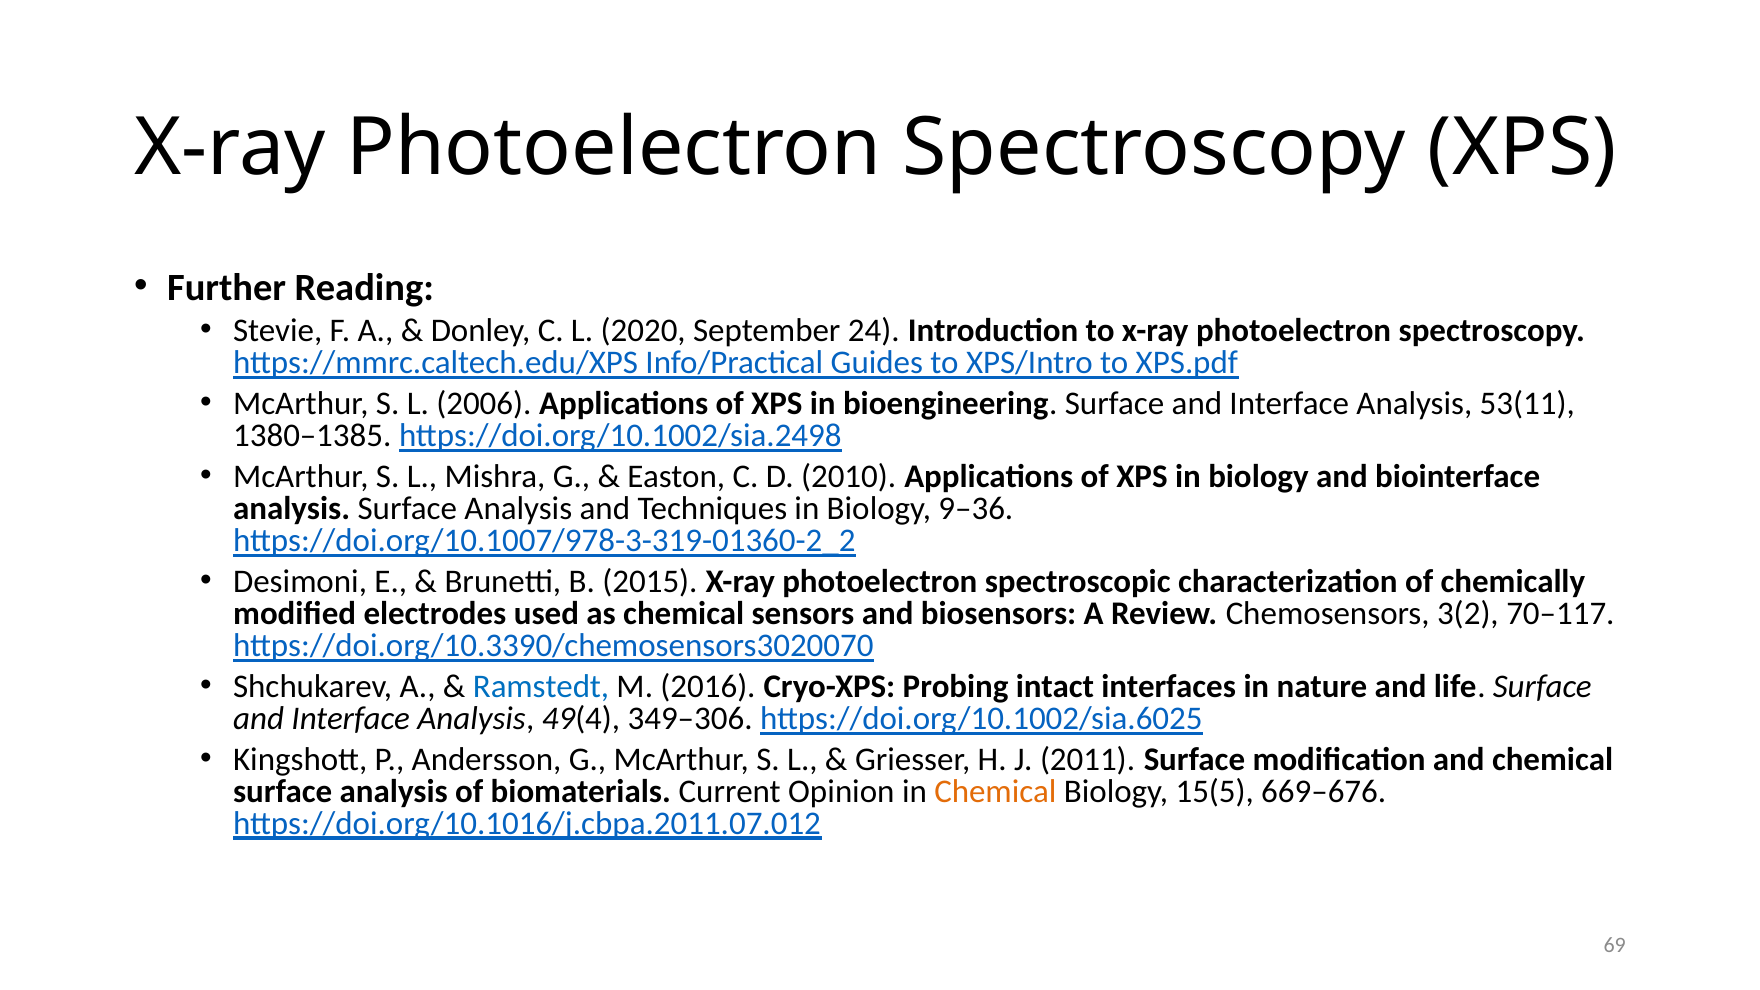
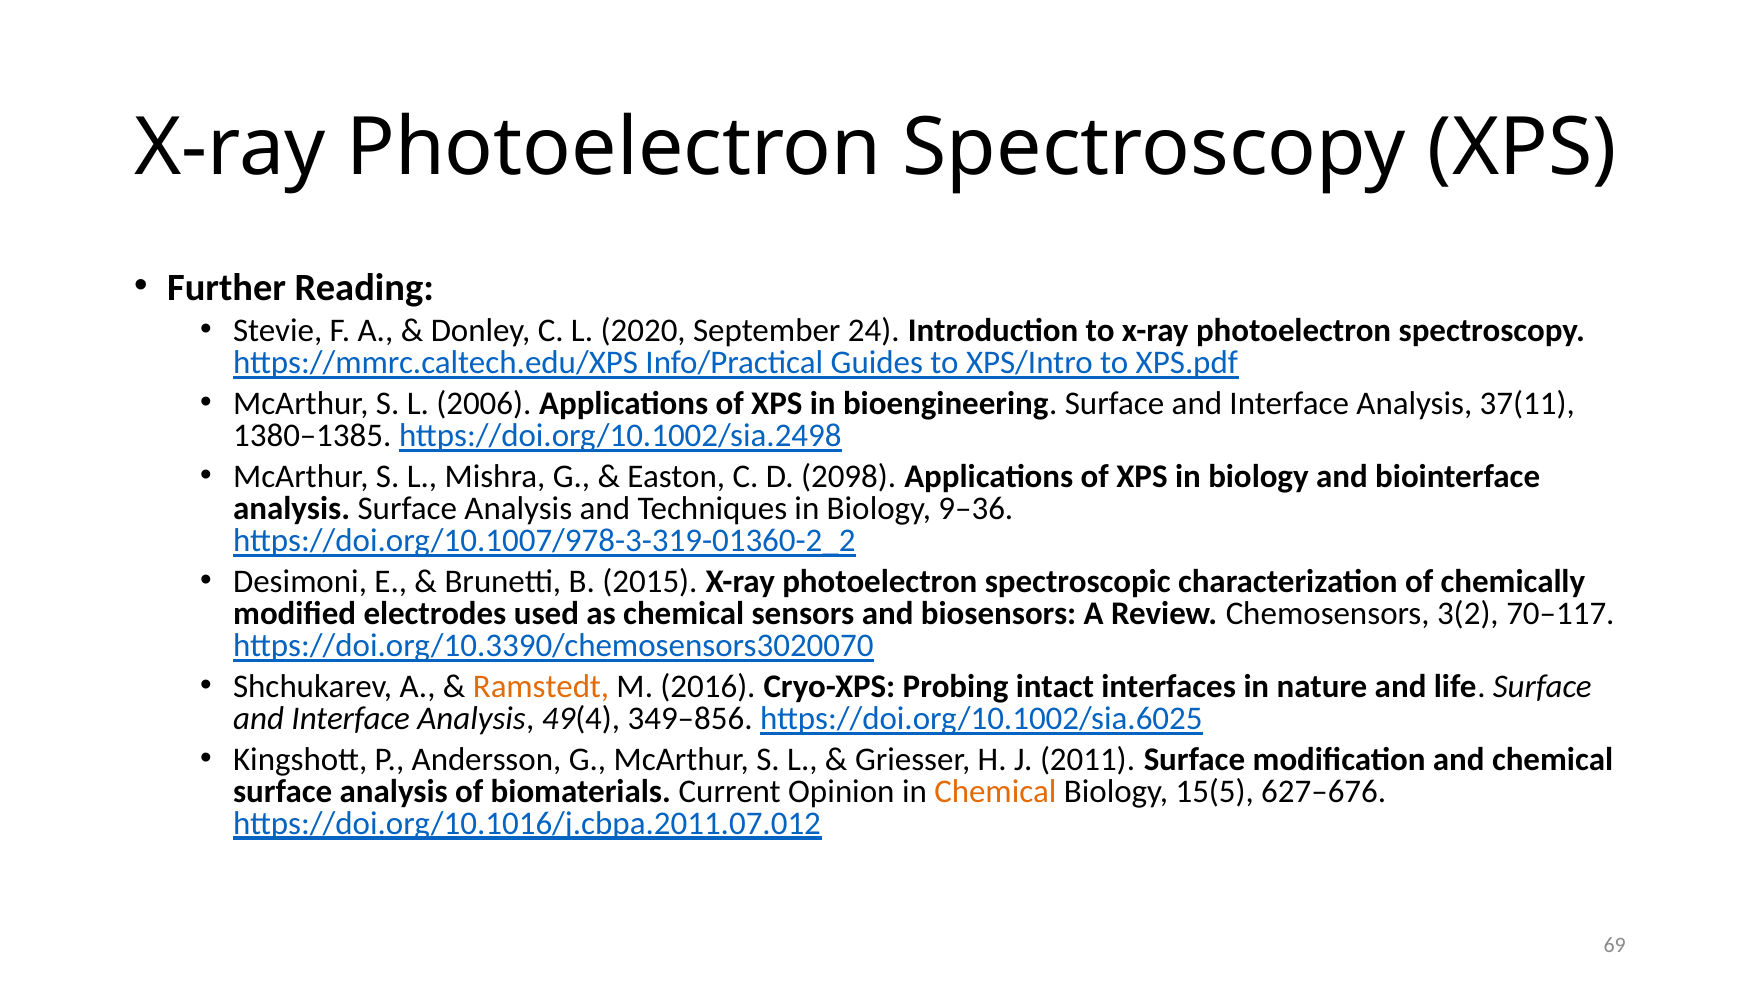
53(11: 53(11 -> 37(11 (1527, 403)
2010: 2010 -> 2098 (849, 476)
Ramstedt colour: blue -> orange (541, 686)
349–306: 349–306 -> 349–856 (690, 719)
669–676: 669–676 -> 627–676 (1324, 791)
